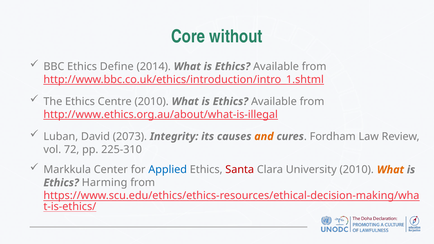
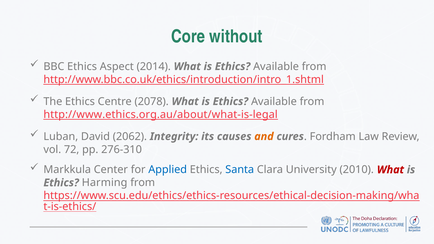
Define: Define -> Aspect (117, 67)
Centre 2010: 2010 -> 2078 (152, 102)
http://www.ethics.org.au/about/what-is-illegal: http://www.ethics.org.au/about/what-is-illegal -> http://www.ethics.org.au/about/what-is-legal (161, 115)
2073: 2073 -> 2062 (130, 137)
225-310: 225-310 -> 276-310 (122, 150)
Santa colour: red -> blue (240, 170)
What colour: orange -> red (390, 170)
